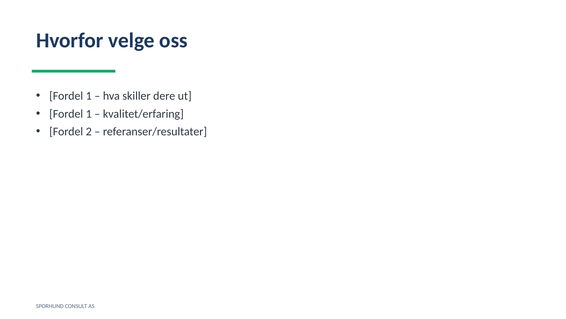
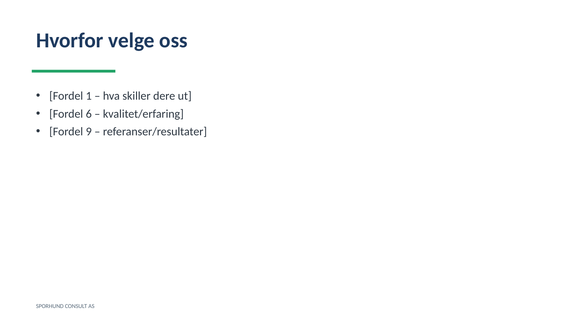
1: 1 -> 6 (89, 114)
2: 2 -> 9 (89, 131)
